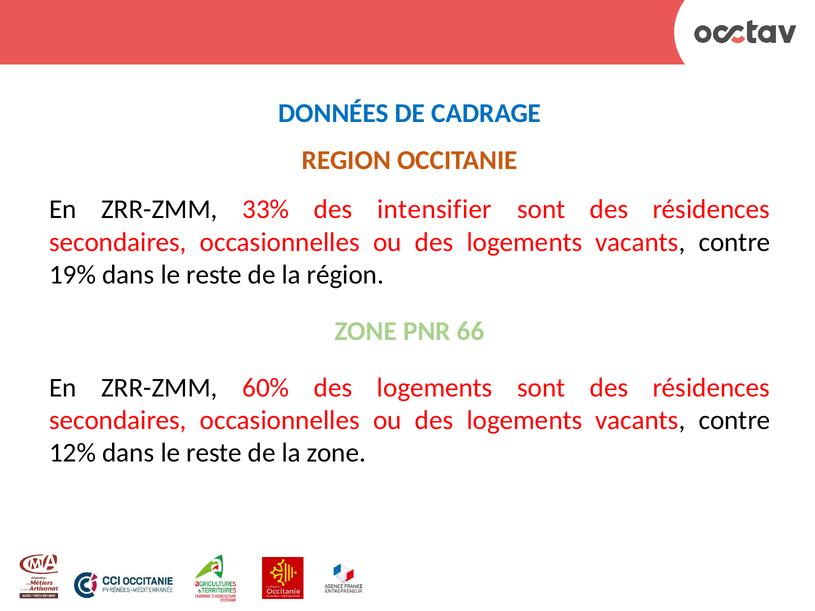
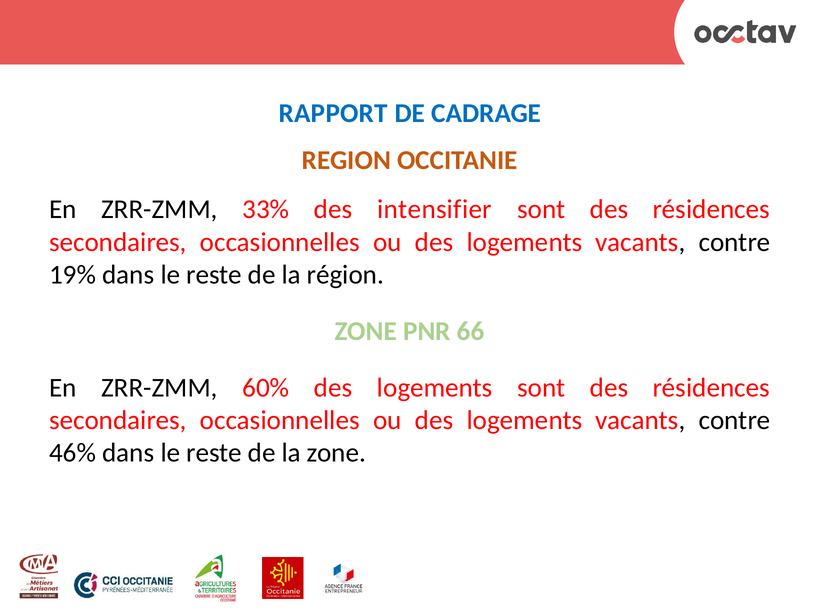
DONNÉES: DONNÉES -> RAPPORT (333, 114)
12%: 12% -> 46% (73, 453)
